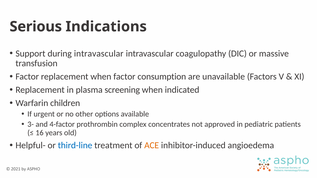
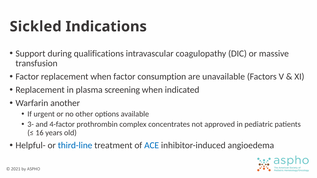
Serious: Serious -> Sickled (36, 27)
during intravascular: intravascular -> qualifications (99, 54)
children: children -> another (65, 103)
ACE colour: orange -> blue (152, 146)
